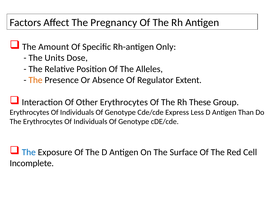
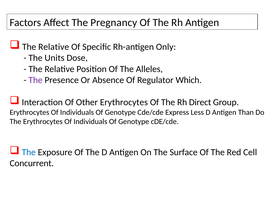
Amount: Amount -> Relative (54, 47)
The colour: orange -> purple (35, 80)
Extent: Extent -> Which (189, 80)
These: These -> Direct (200, 103)
Incomplete: Incomplete -> Concurrent (32, 164)
